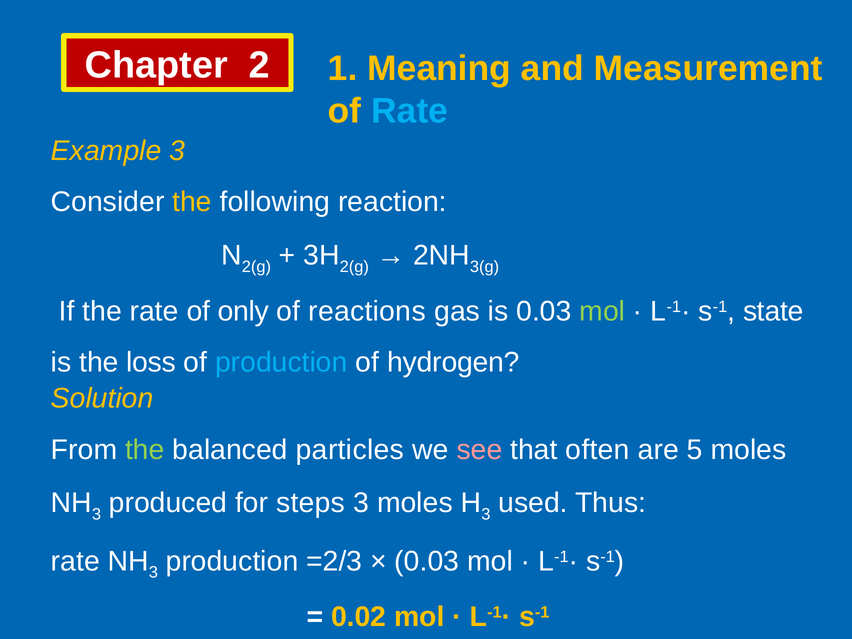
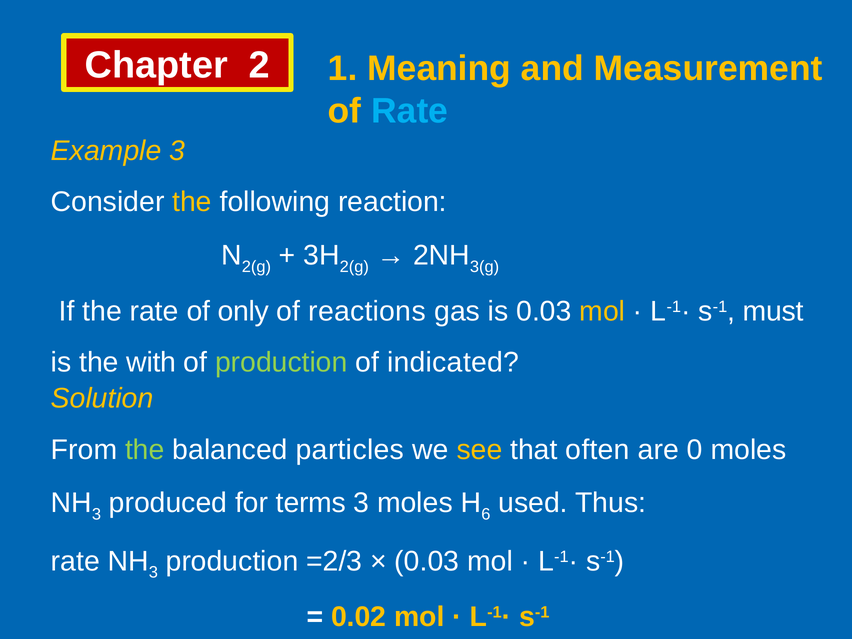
mol colour: light green -> yellow (602, 311)
state: state -> must (773, 311)
loss: loss -> with (151, 363)
production colour: light blue -> light green (281, 363)
hydrogen: hydrogen -> indicated (453, 363)
see colour: pink -> yellow (479, 450)
5: 5 -> 0 (695, 450)
steps: steps -> terms (311, 503)
3: 3 -> 6 (486, 514)
